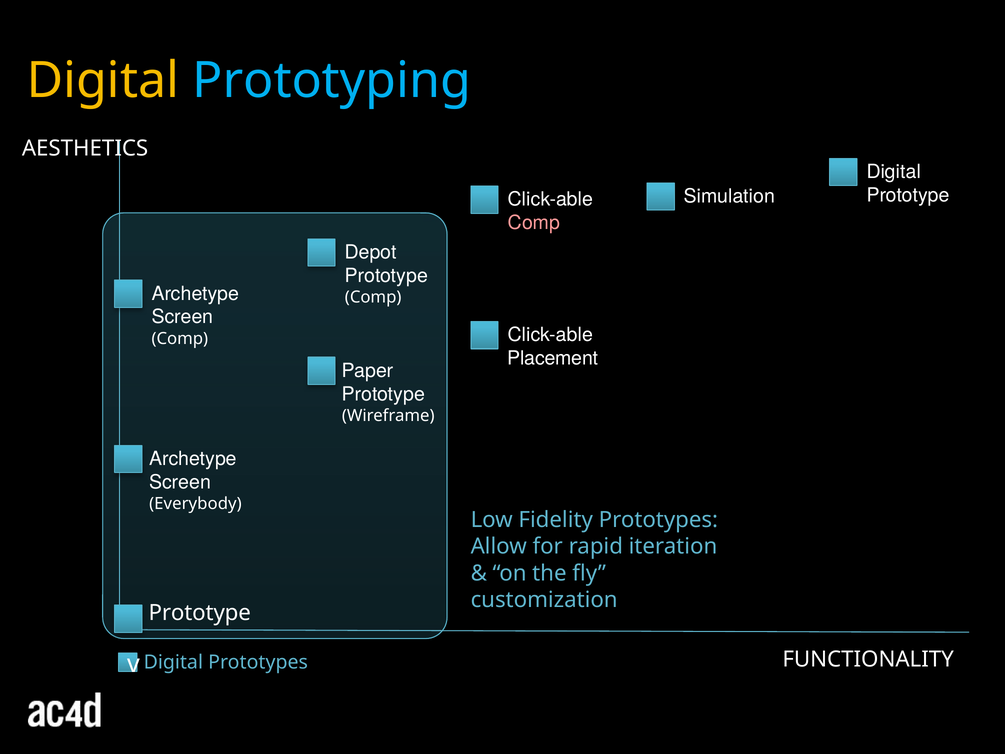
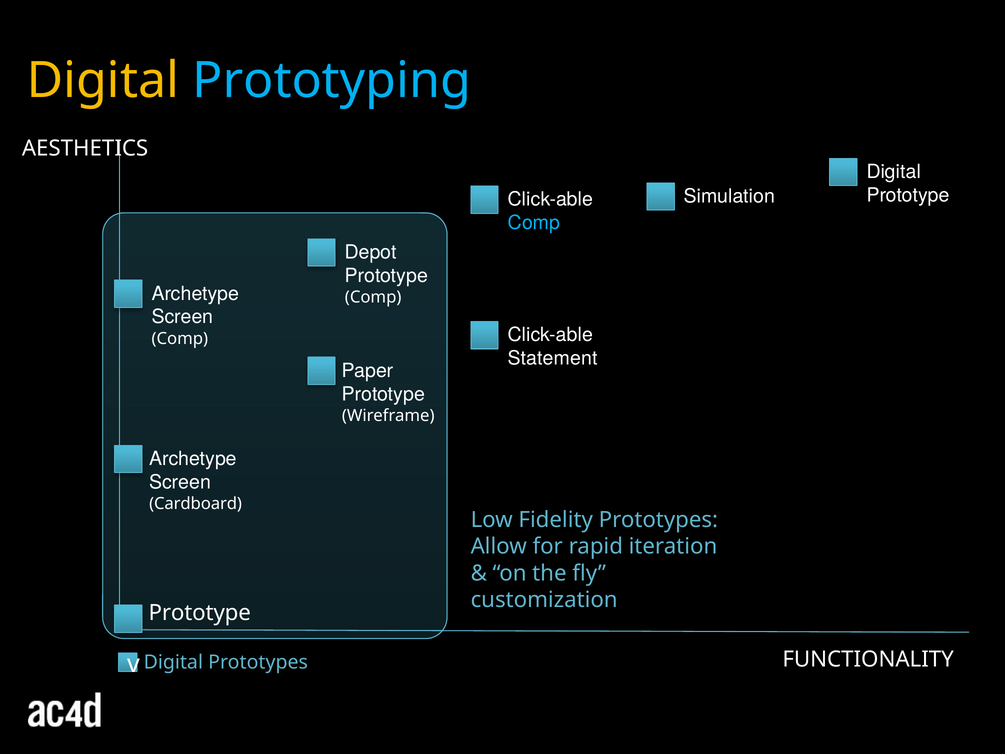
Comp colour: pink -> light blue (534, 223)
Placement: Placement -> Statement (553, 358)
Everybody: Everybody -> Cardboard (196, 504)
